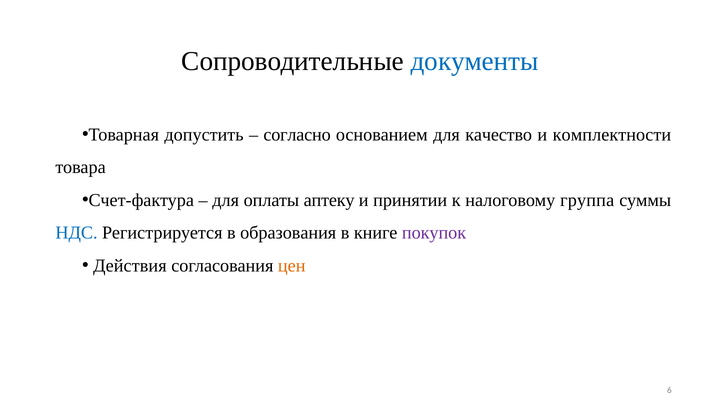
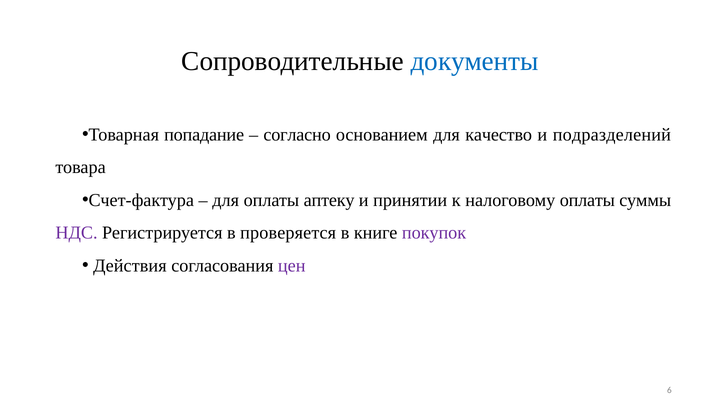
допустить: допустить -> попадание (204, 135)
комплектности: комплектности -> подразделений (612, 135)
налоговому группа: группа -> оплаты (587, 200)
НДС colour: blue -> purple (77, 233)
образования: образования -> проверяется (288, 233)
цен colour: orange -> purple (292, 266)
